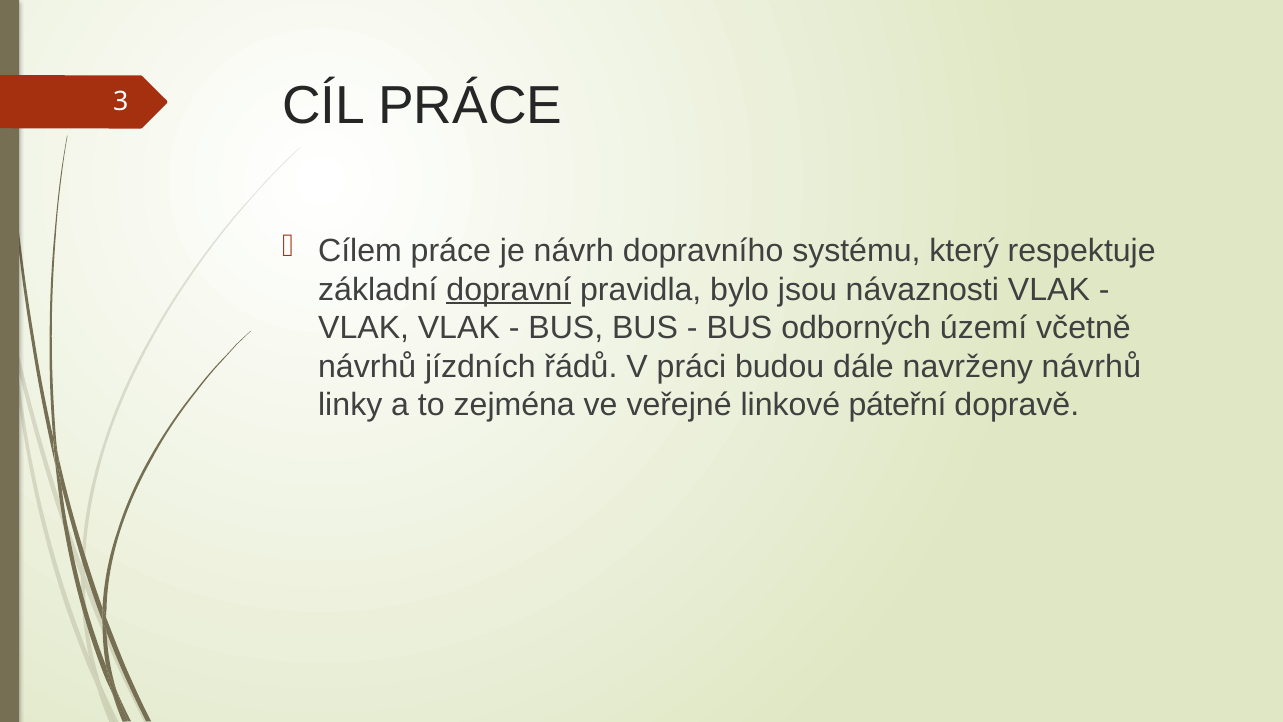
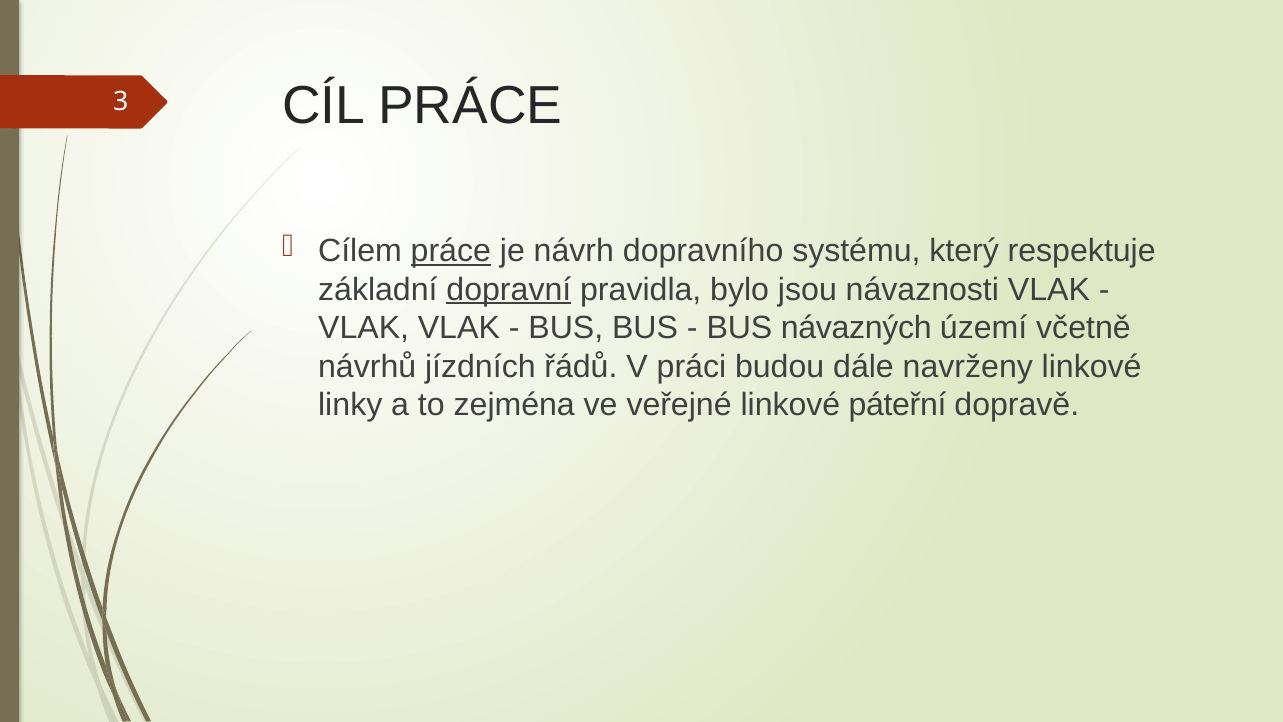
práce underline: none -> present (451, 251)
odborných: odborných -> návazných (856, 328)
navrženy návrhů: návrhů -> linkové (1092, 366)
